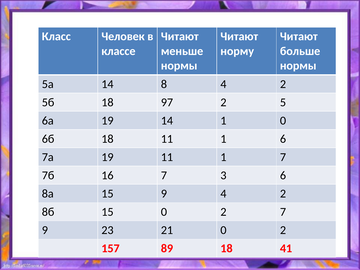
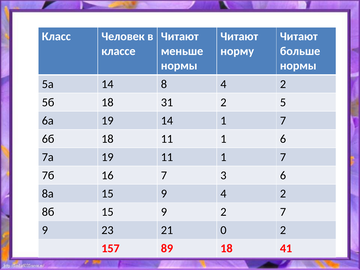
97: 97 -> 31 (167, 102)
14 1 0: 0 -> 7 (283, 121)
8б 15 0: 0 -> 9 (164, 212)
